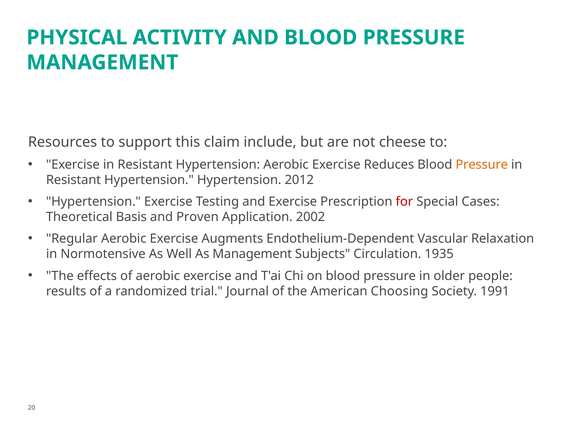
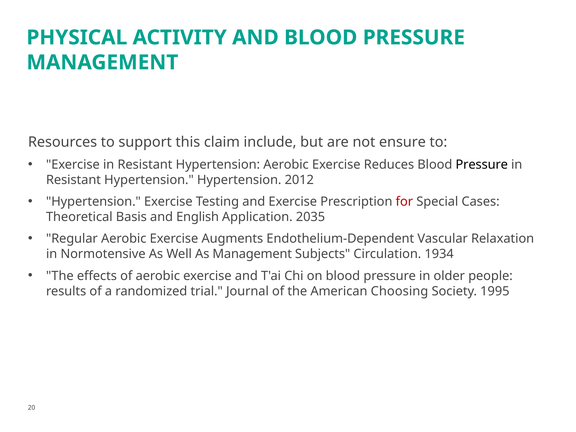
cheese: cheese -> ensure (402, 142)
Pressure colour: orange -> black (482, 165)
Proven: Proven -> English (198, 217)
2002: 2002 -> 2035 (310, 217)
1935: 1935 -> 1934 (439, 254)
1991: 1991 -> 1995 (495, 291)
